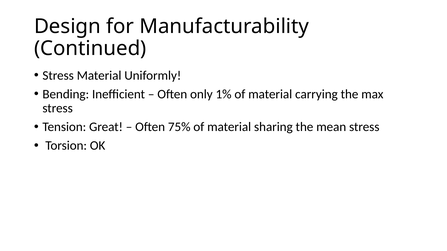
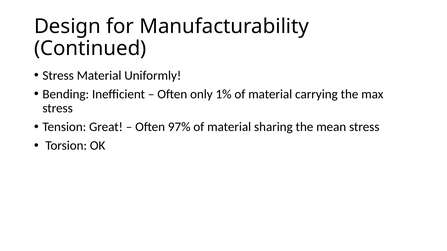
75%: 75% -> 97% (179, 127)
